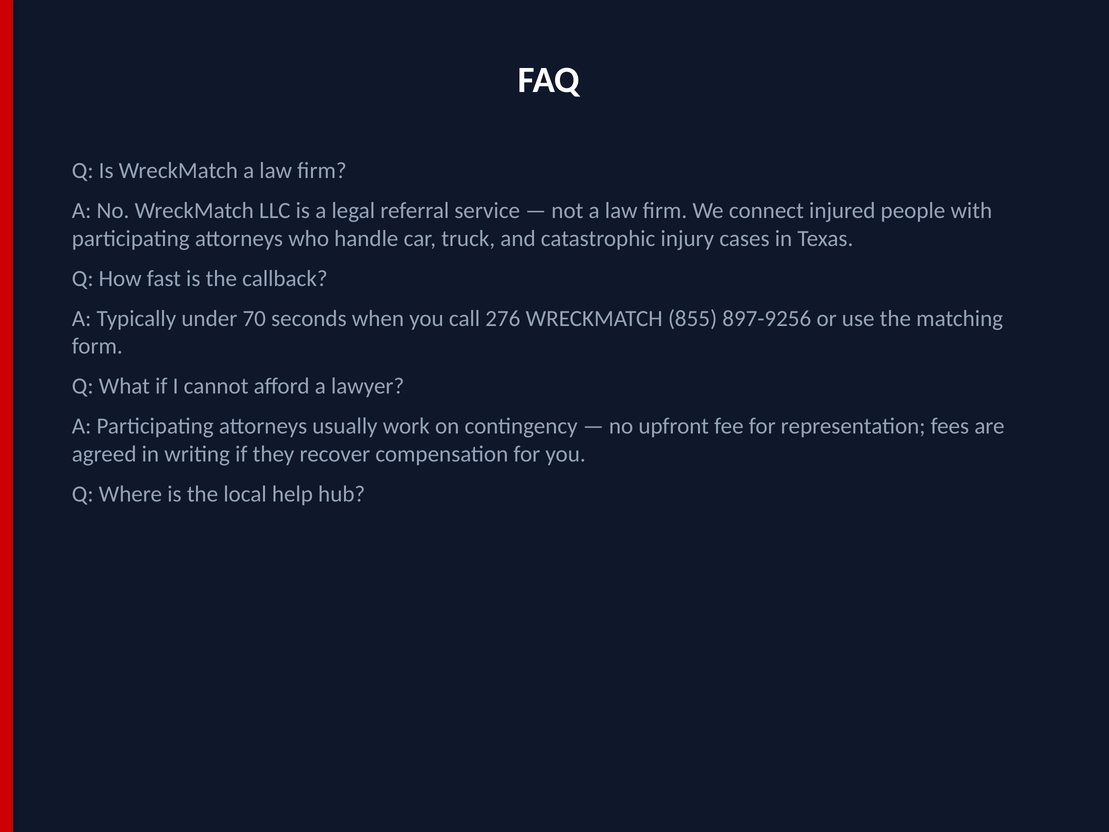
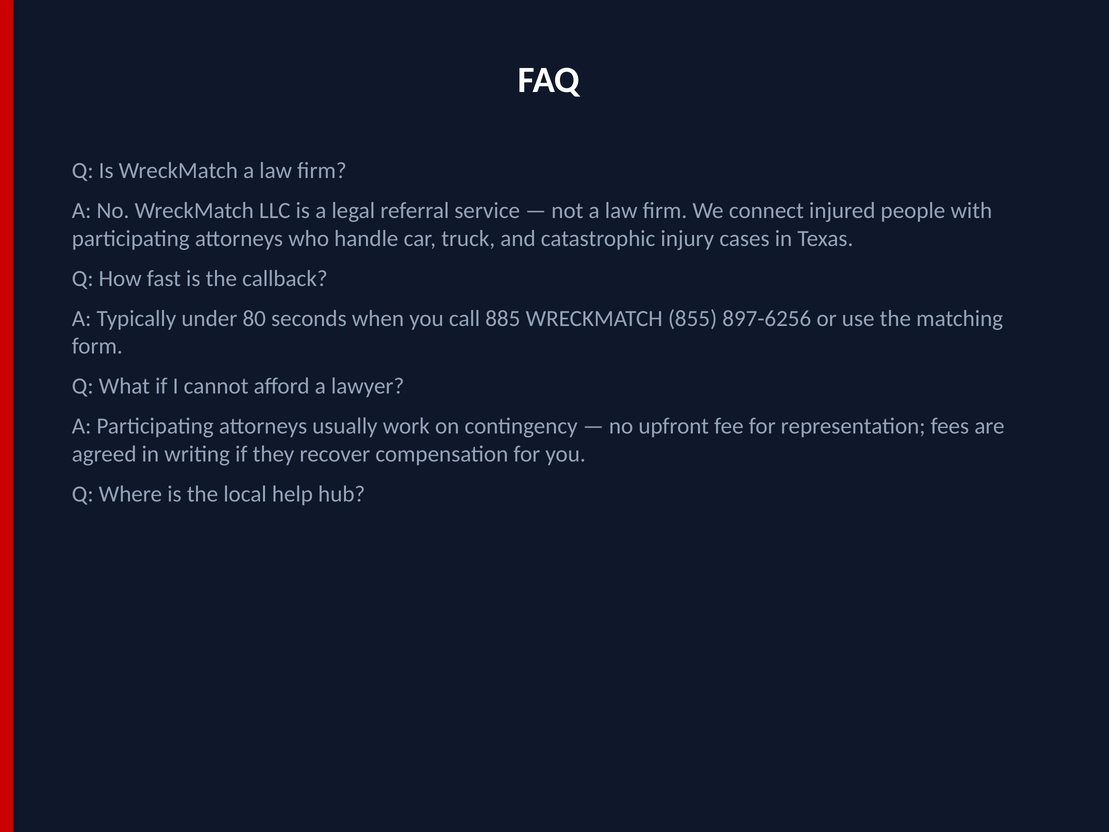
70: 70 -> 80 (254, 318)
276: 276 -> 885 (503, 318)
897-9256: 897-9256 -> 897-6256 (767, 318)
